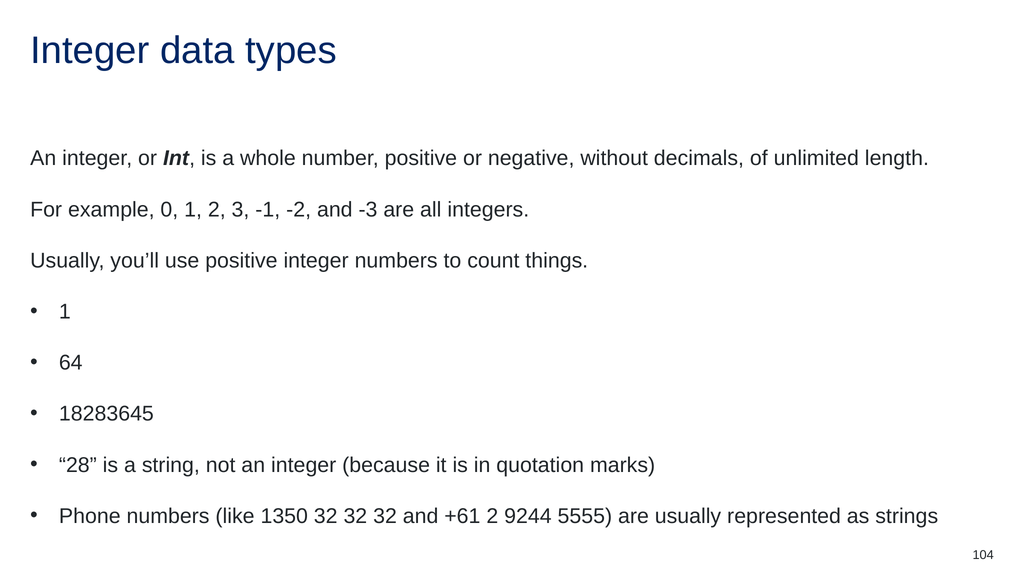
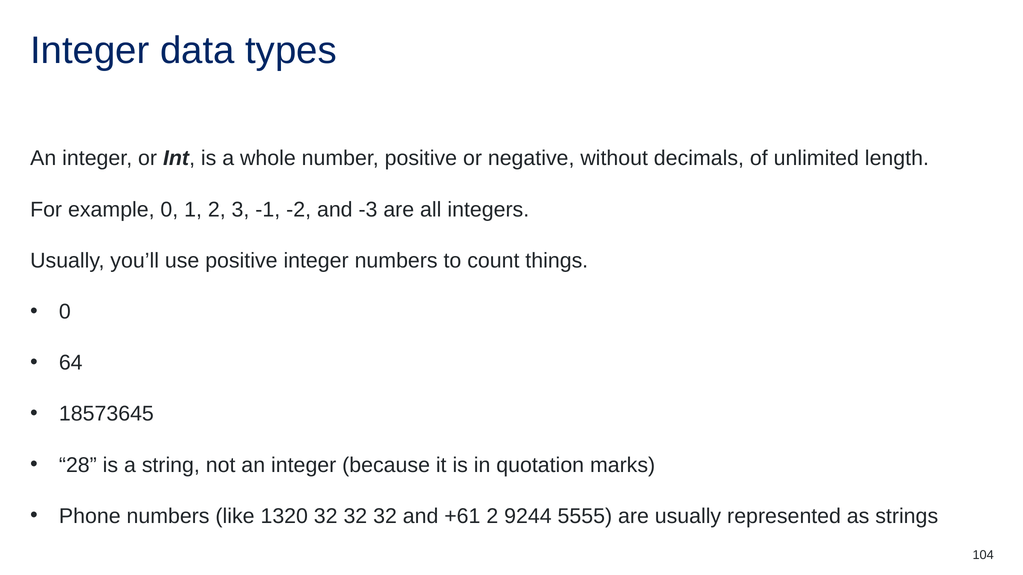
1: 1 -> 0 (65, 312)
18283645: 18283645 -> 18573645 (106, 414)
1350: 1350 -> 1320 (284, 517)
